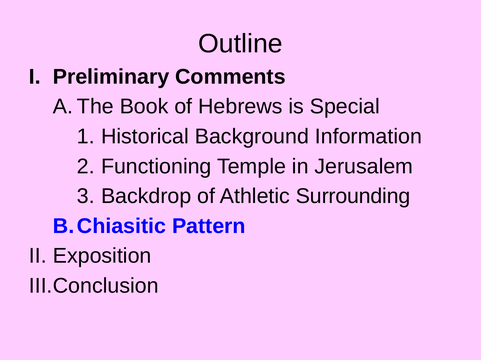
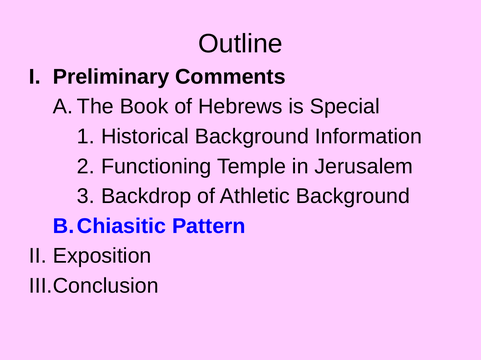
Athletic Surrounding: Surrounding -> Background (353, 197)
